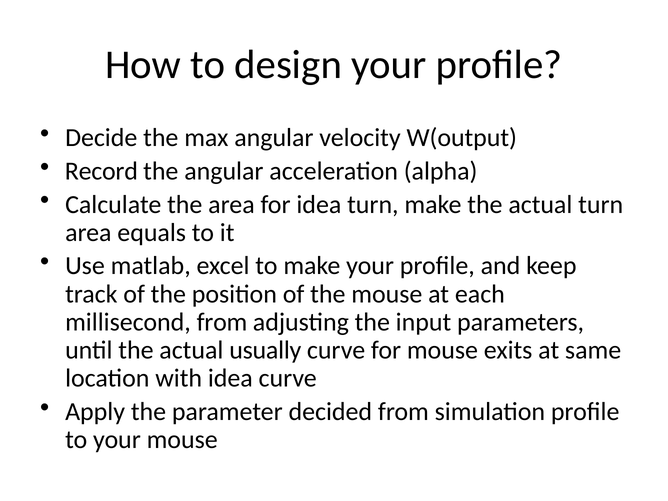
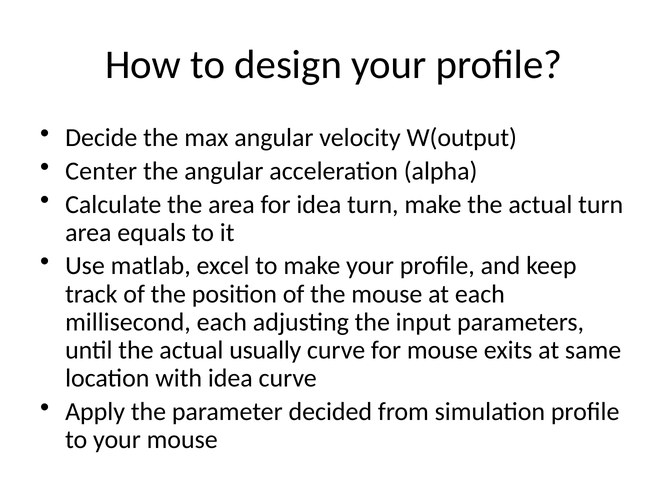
Record: Record -> Center (101, 171)
millisecond from: from -> each (222, 322)
